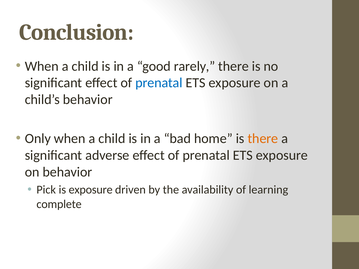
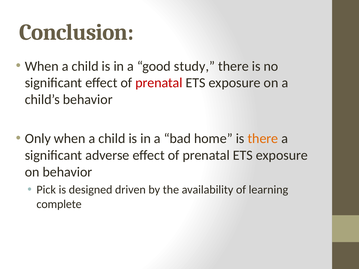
rarely: rarely -> study (194, 66)
prenatal colour: blue -> red (159, 83)
is exposure: exposure -> designed (91, 190)
